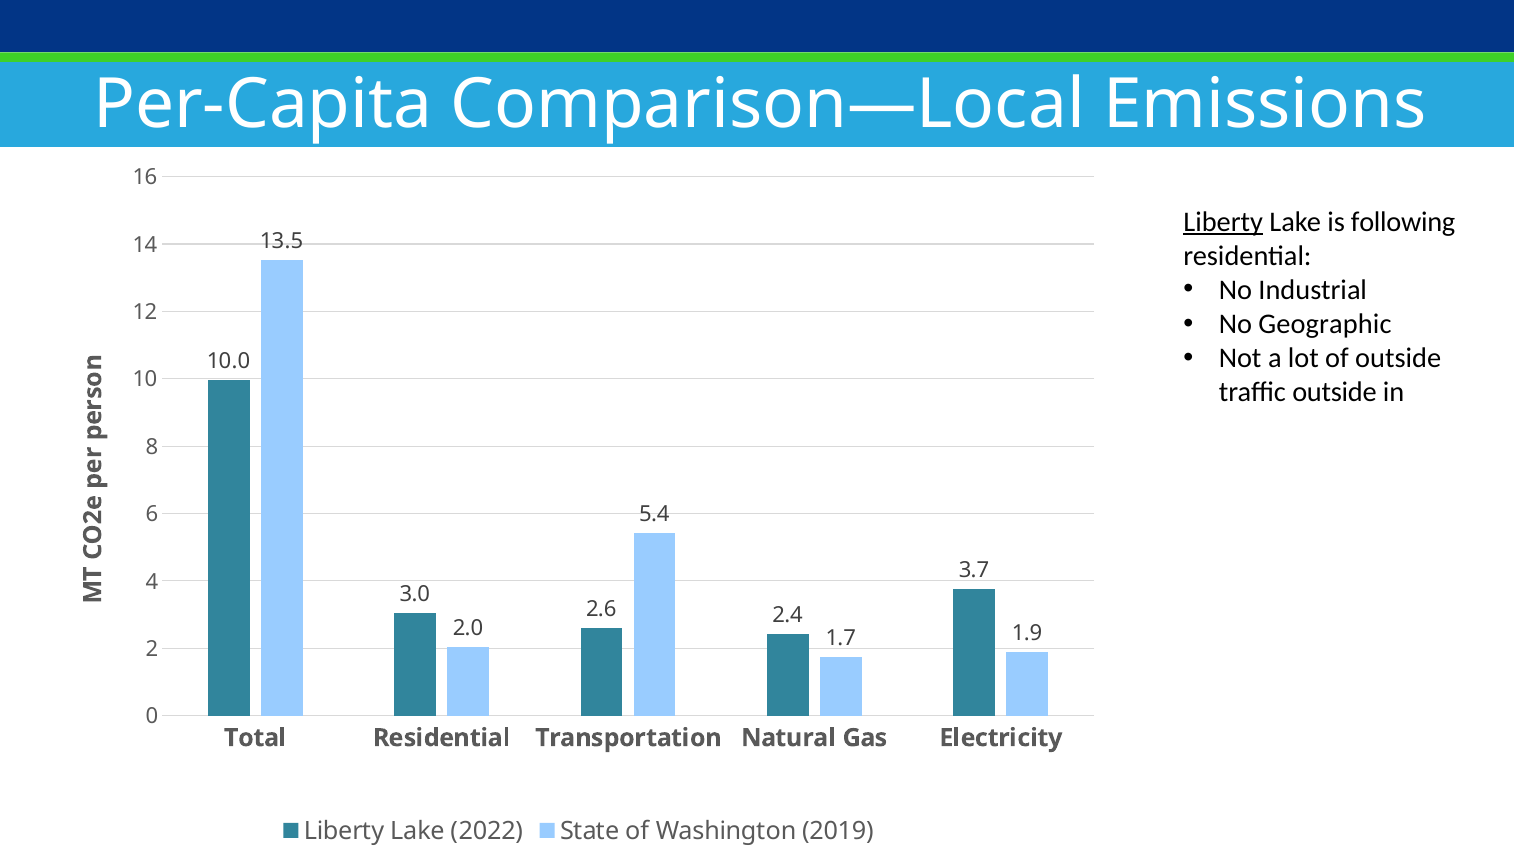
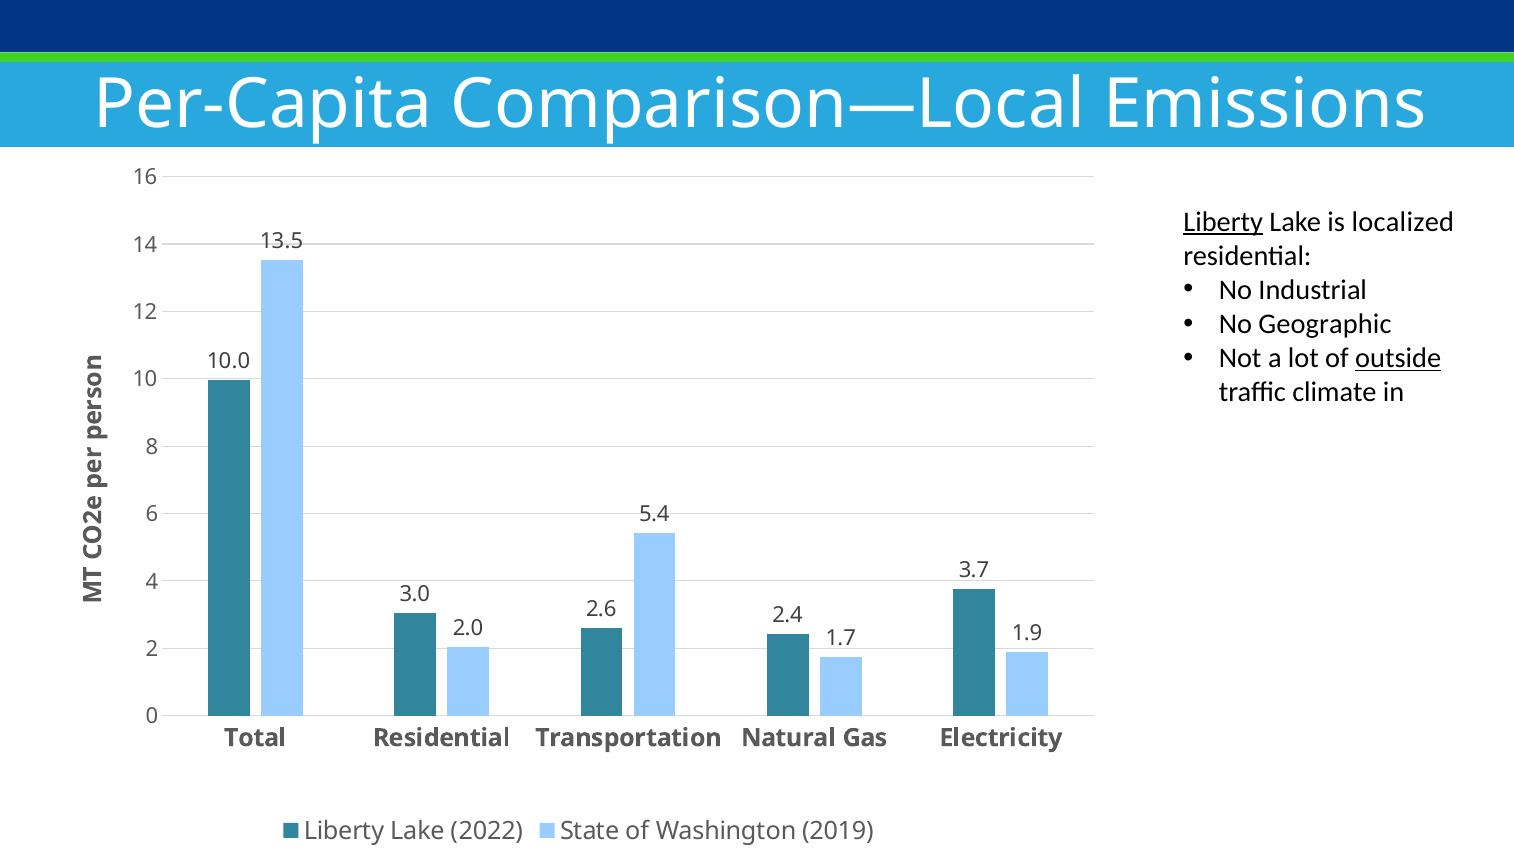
following: following -> localized (1403, 222)
outside underline: none -> present (1398, 358)
traffic outside: outside -> climate (1334, 392)
